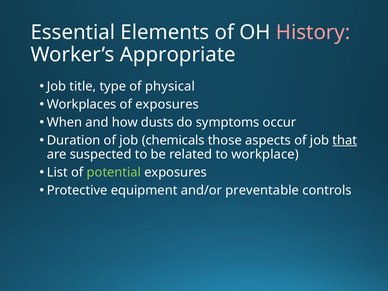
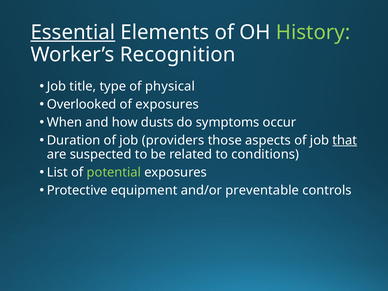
Essential underline: none -> present (73, 32)
History colour: pink -> light green (313, 32)
Appropriate: Appropriate -> Recognition (178, 55)
Workplaces: Workplaces -> Overlooked (82, 104)
chemicals: chemicals -> providers (173, 140)
workplace: workplace -> conditions (265, 154)
